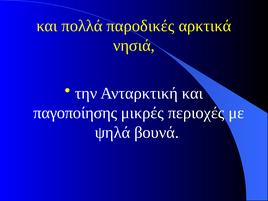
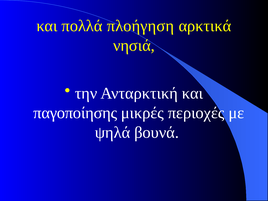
παροδικές: παροδικές -> πλοήγηση (140, 26)
